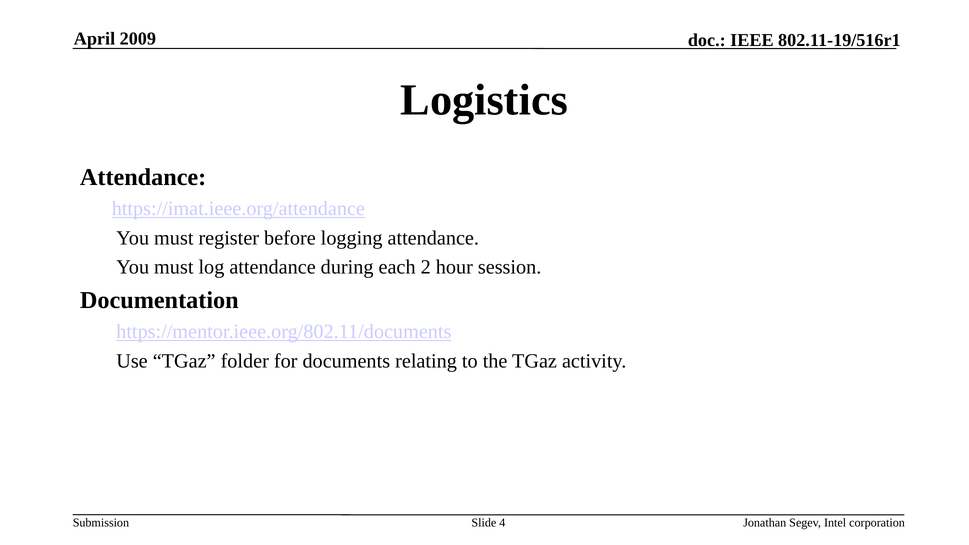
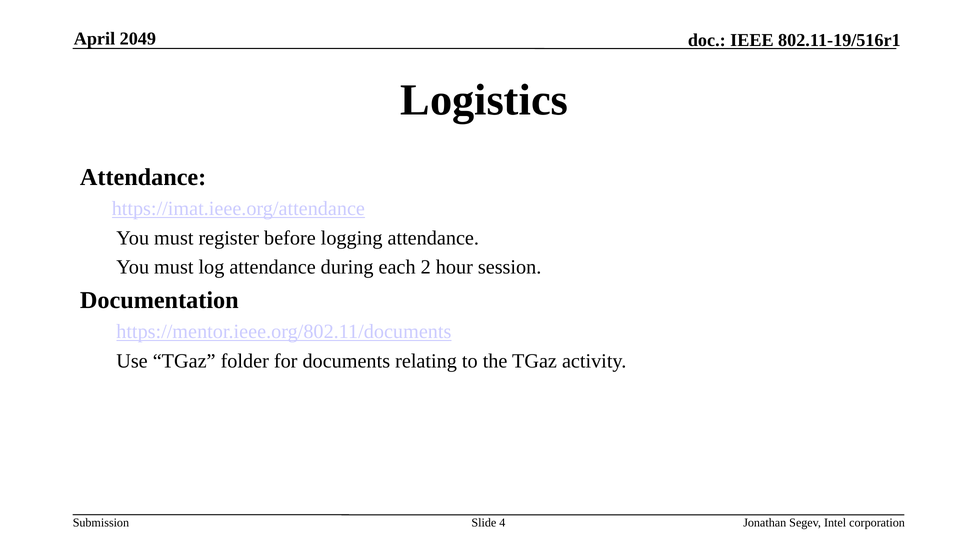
2009: 2009 -> 2049 (138, 39)
